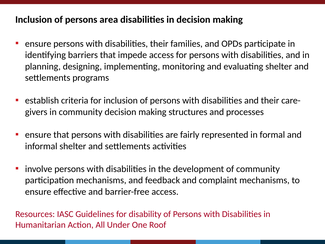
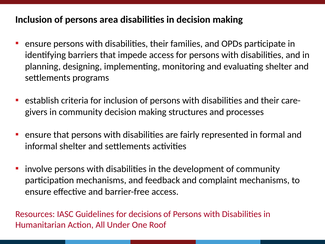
disability: disability -> decisions (145, 214)
